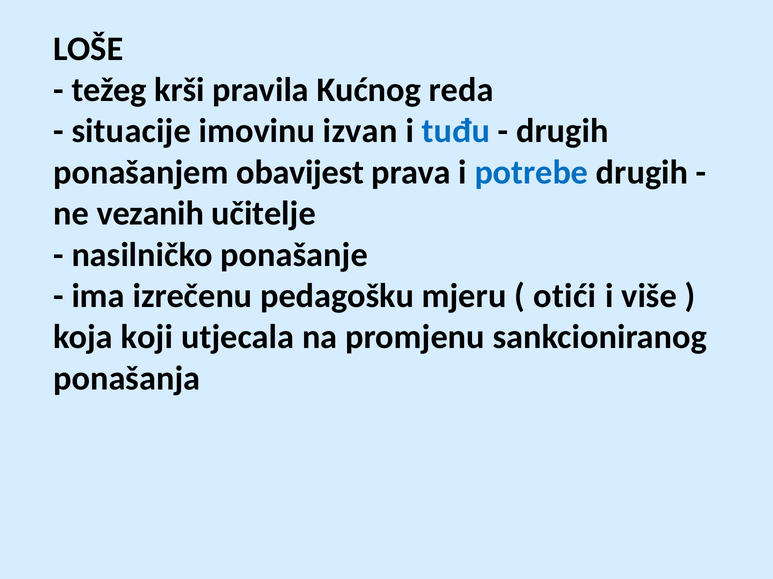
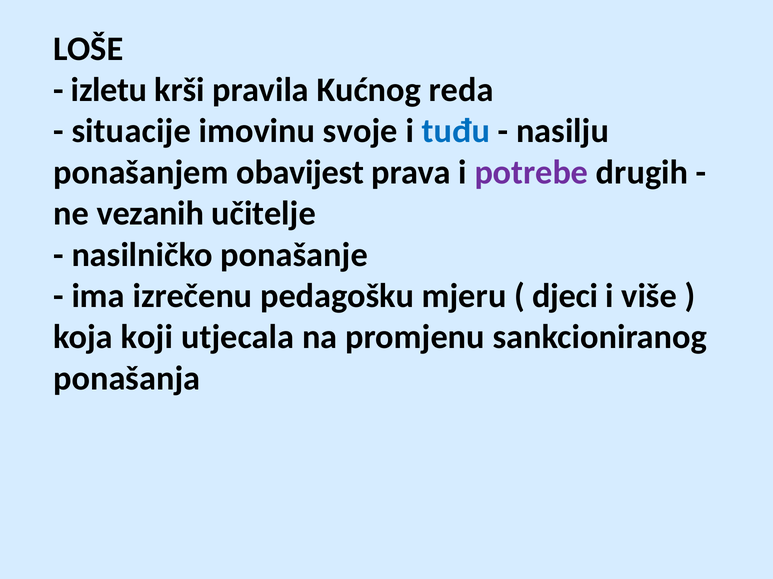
težeg: težeg -> izletu (109, 90)
izvan: izvan -> svoje (360, 131)
drugih: drugih -> nasilju (563, 131)
potrebe colour: blue -> purple (531, 173)
otići: otići -> djeci (565, 296)
